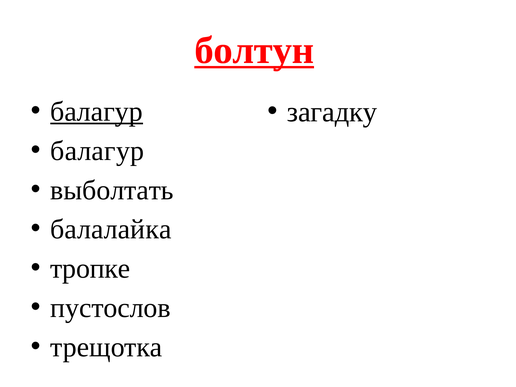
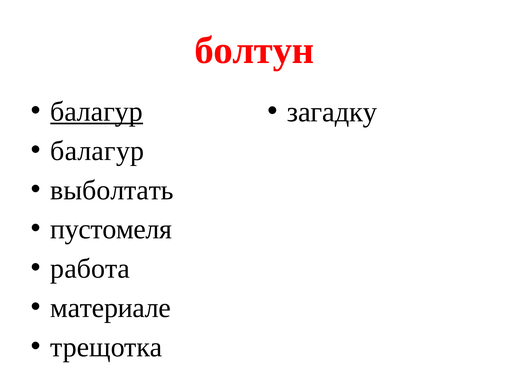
болтун underline: present -> none (254, 50)
балалайка: балалайка -> пустомеля (111, 229)
тропке: тропке -> работа (90, 269)
пустослов: пустослов -> материале (111, 308)
